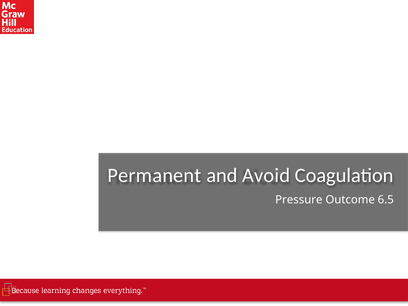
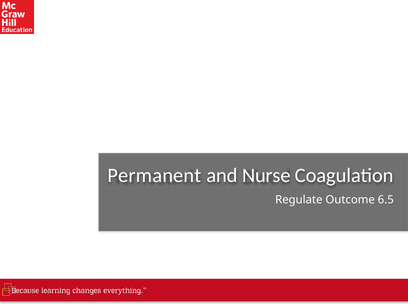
Avoid: Avoid -> Nurse (266, 175)
Pressure: Pressure -> Regulate (299, 200)
